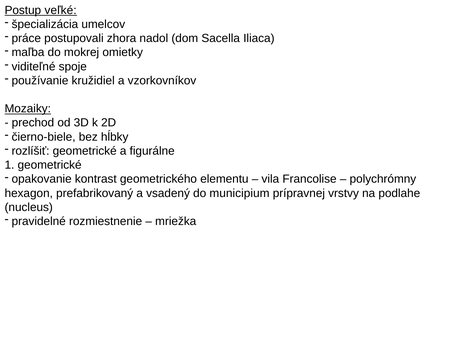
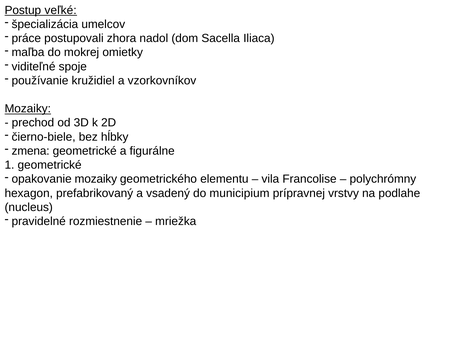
rozlíšiť: rozlíšiť -> zmena (31, 151)
opakovanie kontrast: kontrast -> mozaiky (96, 179)
